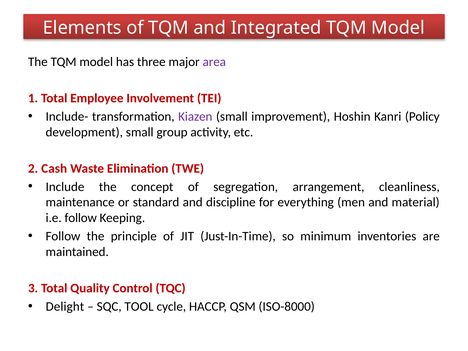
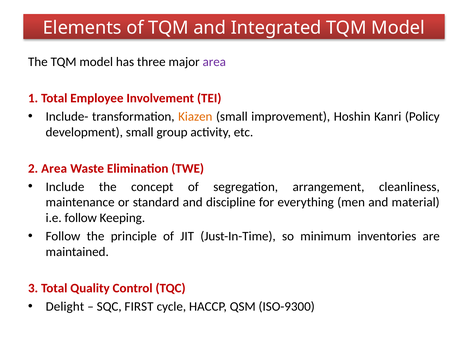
Kiazen colour: purple -> orange (195, 116)
2 Cash: Cash -> Area (54, 169)
TOOL: TOOL -> FIRST (139, 307)
ISO-8000: ISO-8000 -> ISO-9300 (287, 307)
